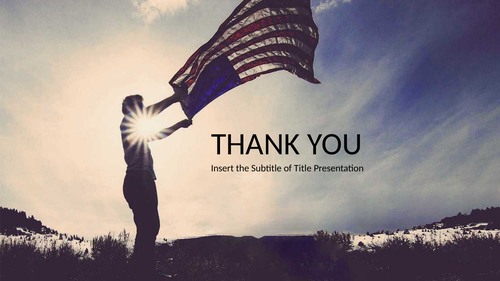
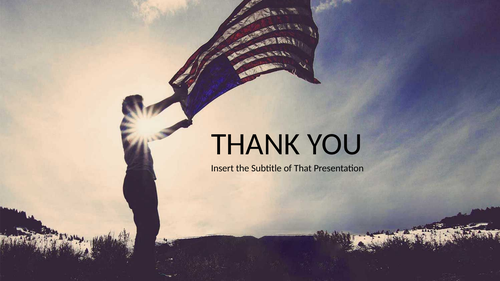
Title: Title -> That (303, 168)
